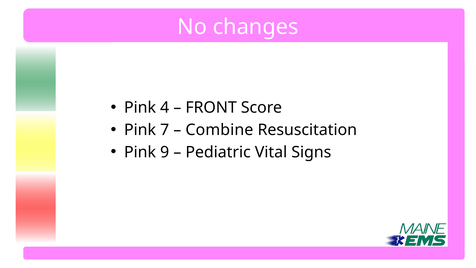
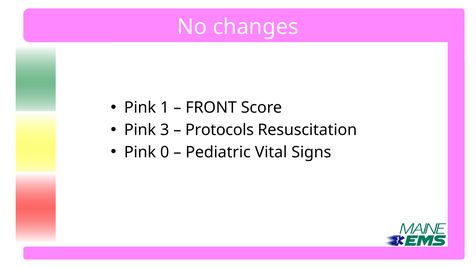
4: 4 -> 1 (165, 108)
7: 7 -> 3 (165, 130)
Combine: Combine -> Protocols (220, 130)
9: 9 -> 0 (165, 152)
